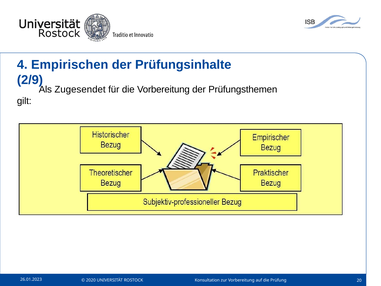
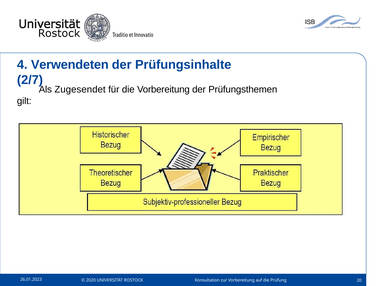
Empirischen: Empirischen -> Verwendeten (70, 65)
2/9: 2/9 -> 2/7 (30, 80)
